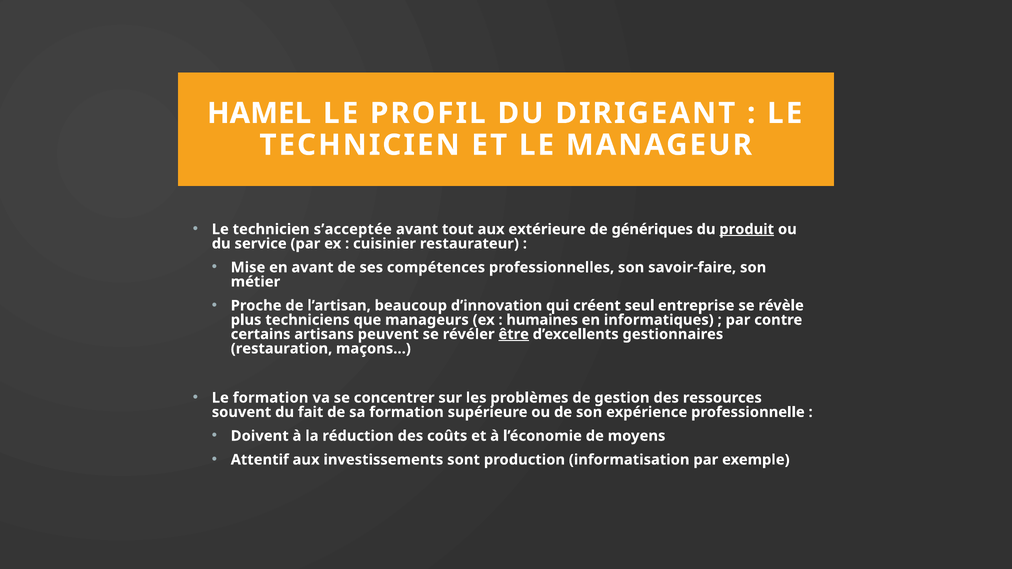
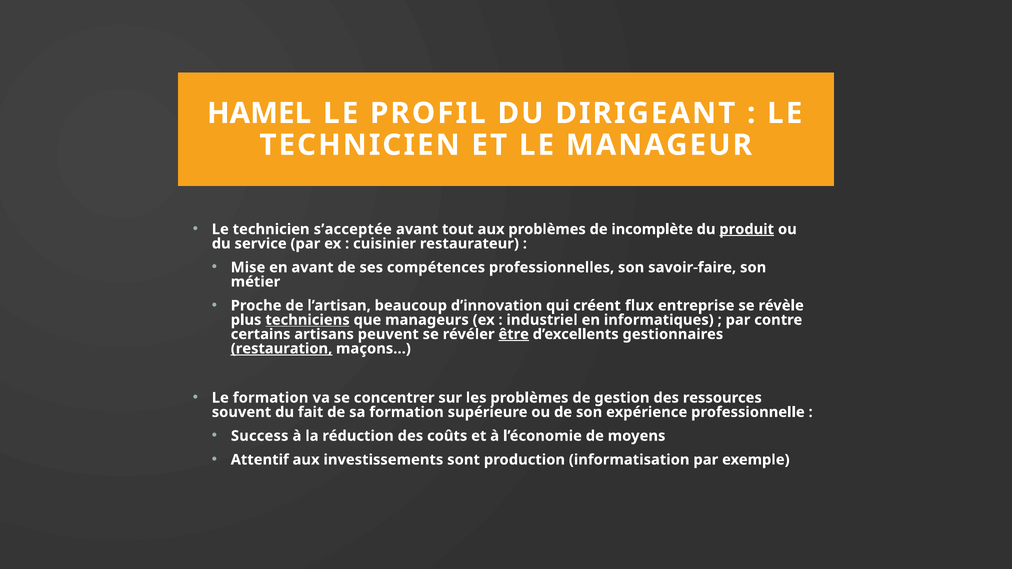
aux extérieure: extérieure -> problèmes (547, 229)
génériques: génériques -> incomplète (652, 229)
seul: seul -> flux (639, 306)
techniciens underline: none -> present (308, 320)
humaines: humaines -> industriel (542, 320)
restauration underline: none -> present (282, 349)
Doivent: Doivent -> Success (260, 436)
